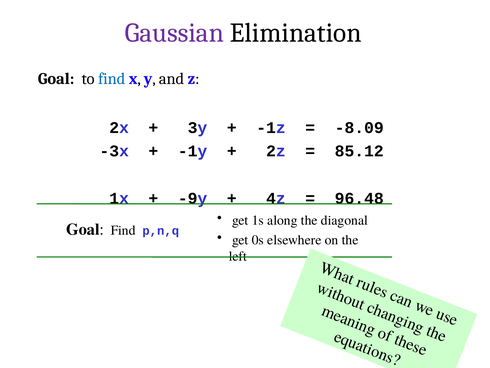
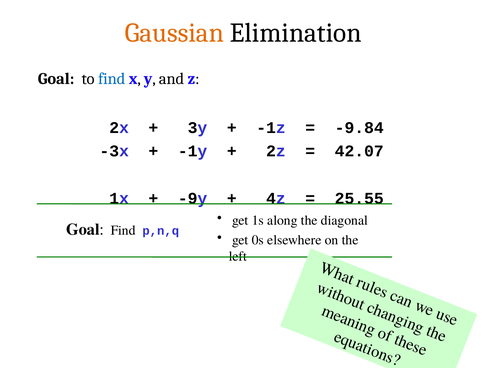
Gaussian colour: purple -> orange (174, 33)
-8.09: -8.09 -> -9.84 (359, 128)
85.12: 85.12 -> 42.07 (359, 151)
96.48: 96.48 -> 25.55 (359, 198)
